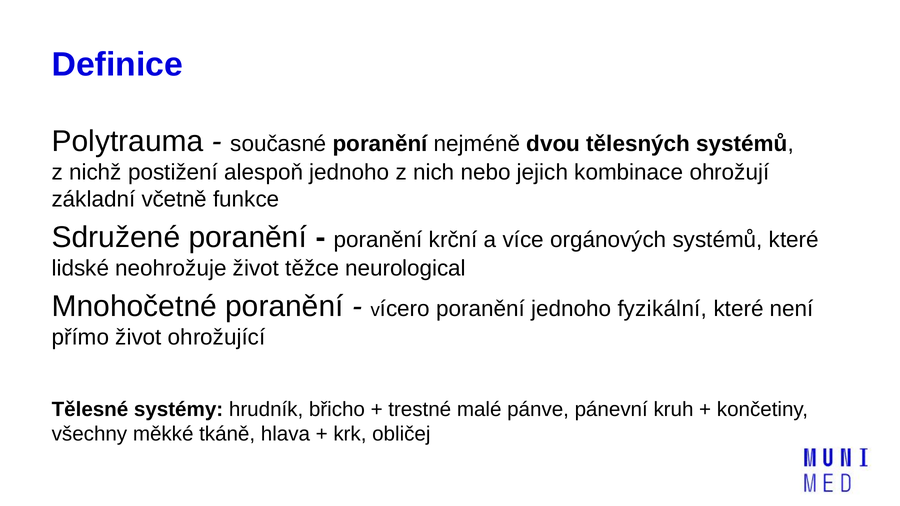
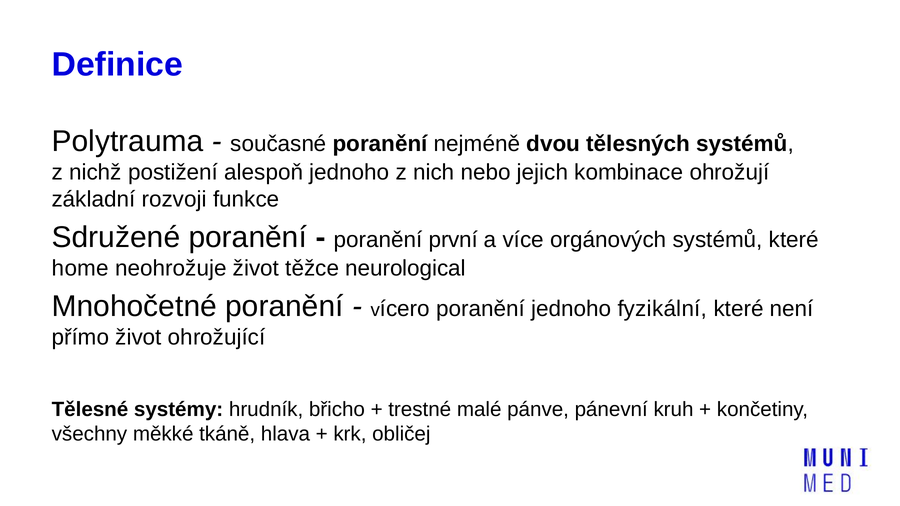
včetně: včetně -> rozvoji (174, 200)
krční: krční -> první (453, 240)
lidské: lidské -> home (80, 269)
